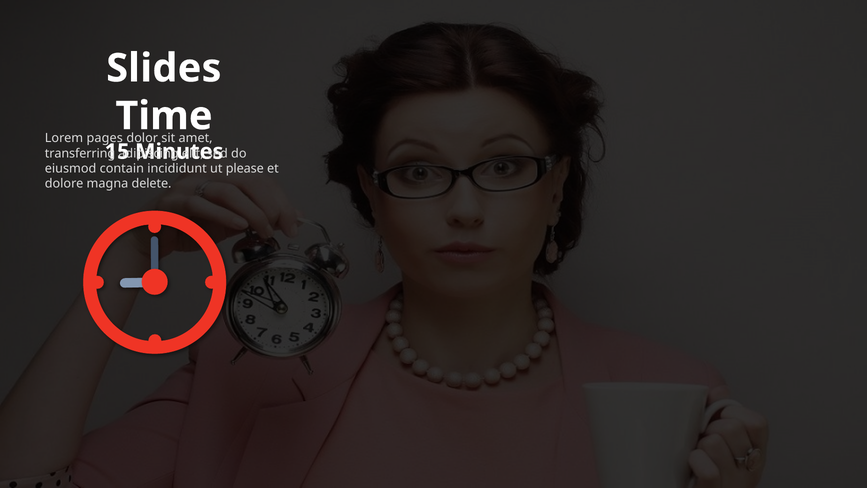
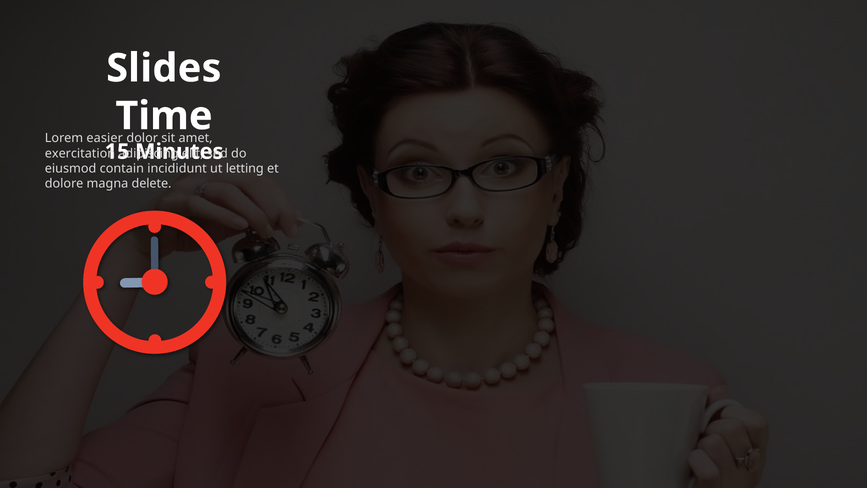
pages: pages -> easier (105, 138)
transferring: transferring -> exercitation (80, 153)
please: please -> letting (245, 168)
